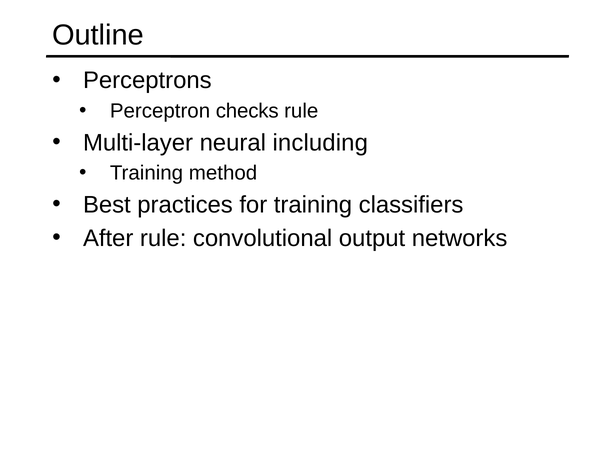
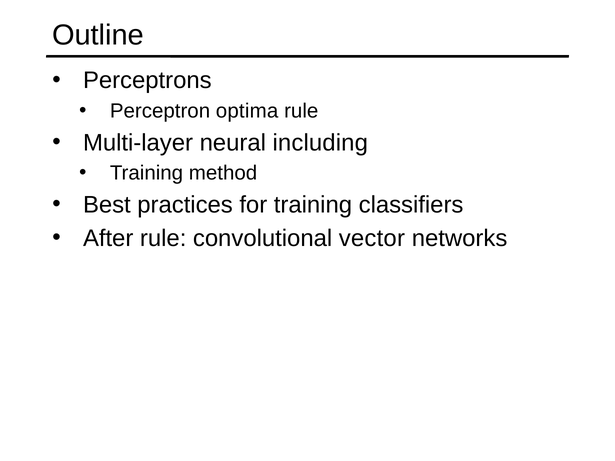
checks: checks -> optima (247, 111)
output: output -> vector (372, 239)
